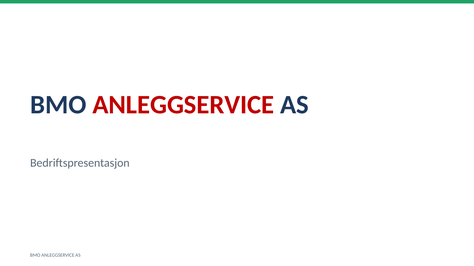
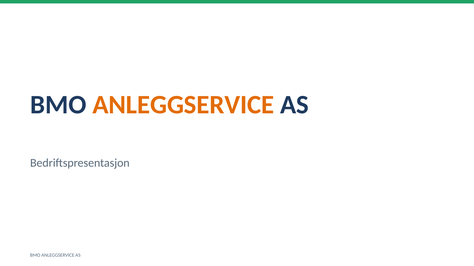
ANLEGGSERVICE colour: red -> orange (183, 105)
